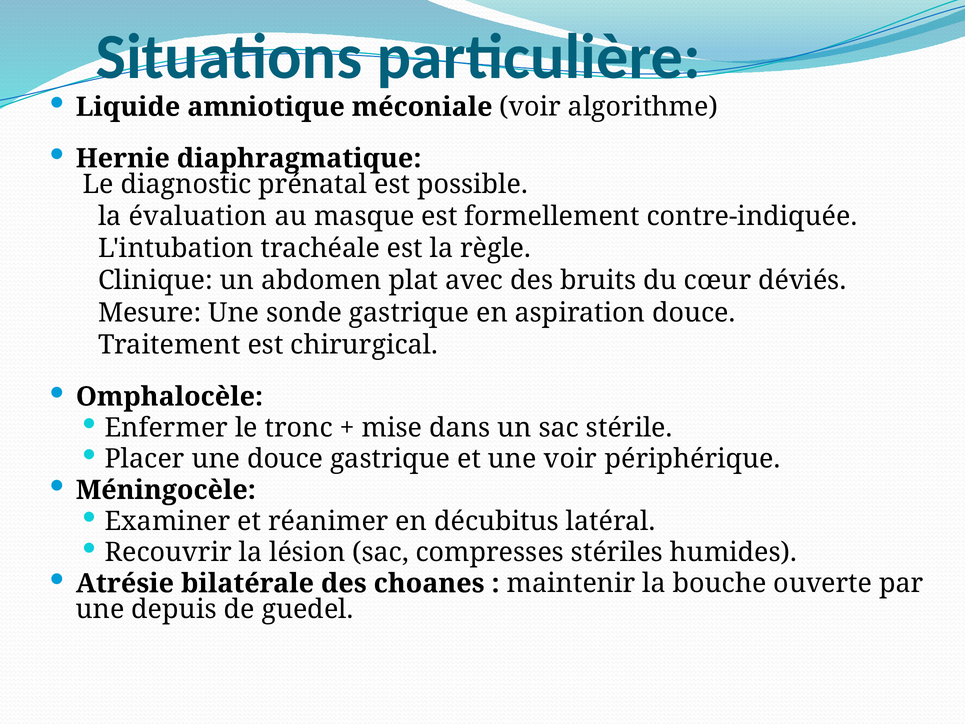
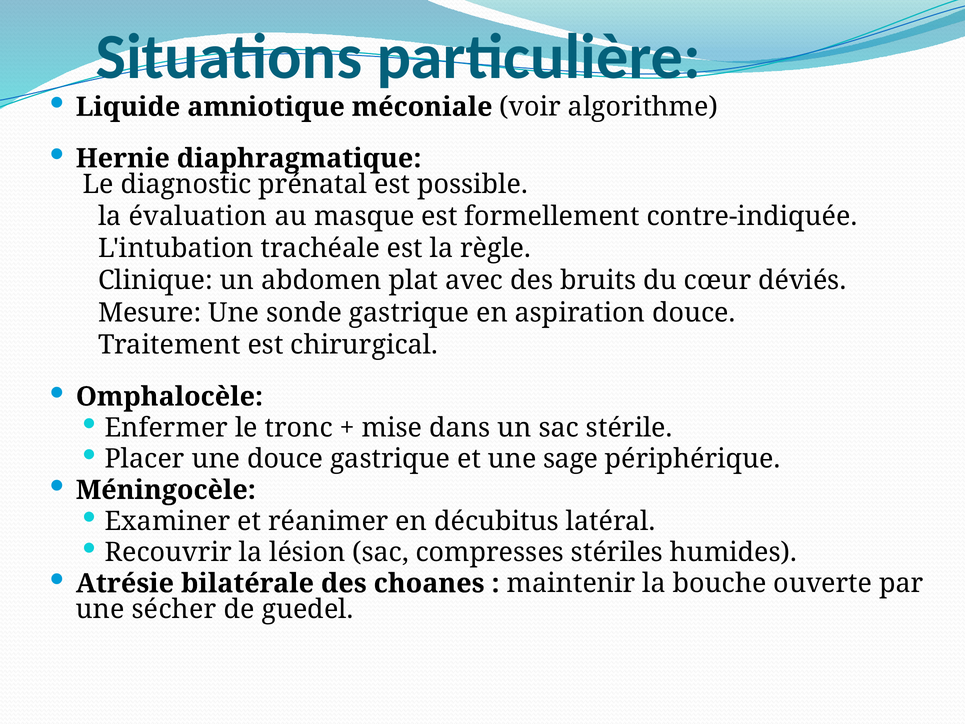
une voir: voir -> sage (571, 459)
depuis: depuis -> sécher (174, 609)
